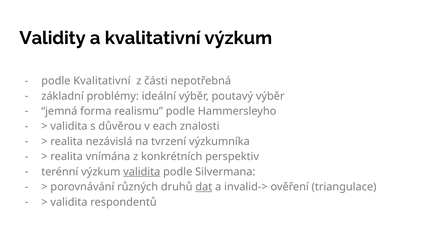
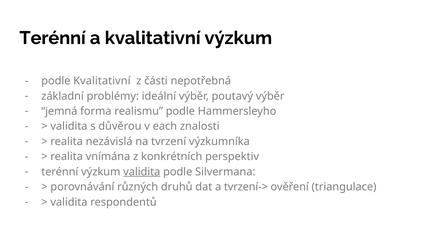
Validity: Validity -> Terénní (53, 38)
dat underline: present -> none (204, 187)
invalid->: invalid-> -> tvrzení-> (246, 187)
